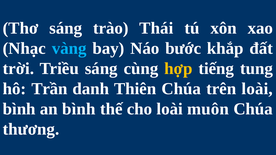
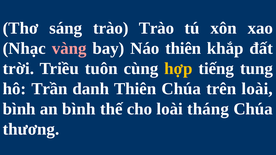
trào Thái: Thái -> Trào (157, 28)
vàng colour: light blue -> pink (69, 48)
Náo bước: bước -> thiên (183, 48)
Triều sáng: sáng -> tuôn (101, 69)
muôn: muôn -> tháng (208, 109)
